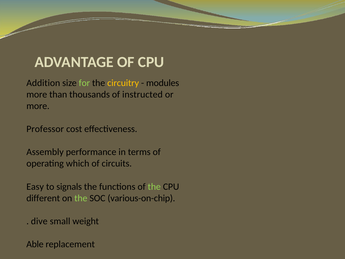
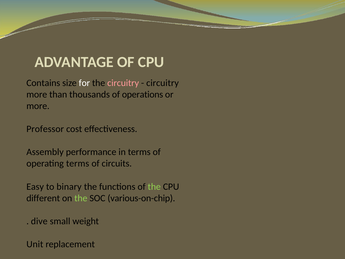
Addition: Addition -> Contains (43, 83)
for colour: light green -> white (84, 83)
circuitry colour: yellow -> pink (123, 83)
modules: modules -> circuitry (163, 83)
instructed: instructed -> operations (143, 94)
operating which: which -> terms (78, 163)
signals: signals -> binary (69, 186)
Able: Able -> Unit (35, 244)
